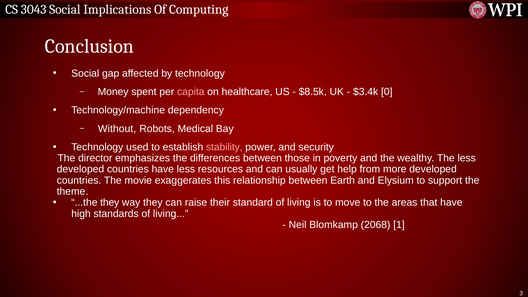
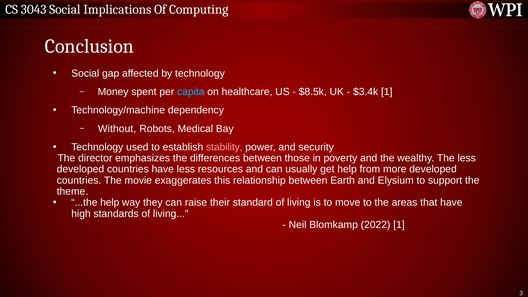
capita colour: pink -> light blue (191, 92)
$3.4k 0: 0 -> 1 (387, 92)
...the they: they -> help (110, 203)
2068: 2068 -> 2022 (376, 225)
